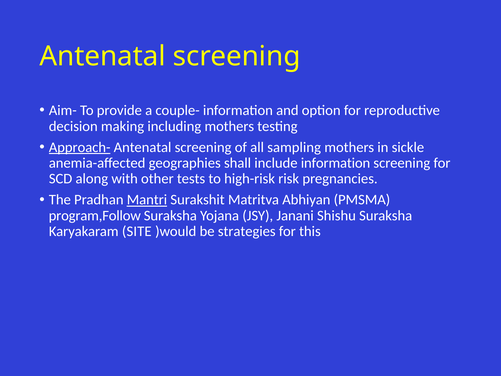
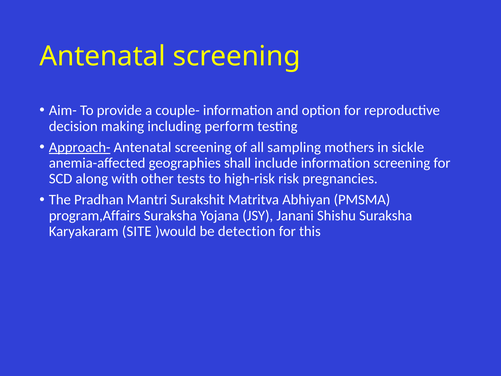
including mothers: mothers -> perform (229, 126)
Mantri underline: present -> none (147, 200)
program,Follow: program,Follow -> program,Affairs (95, 215)
strategies: strategies -> detection (247, 231)
